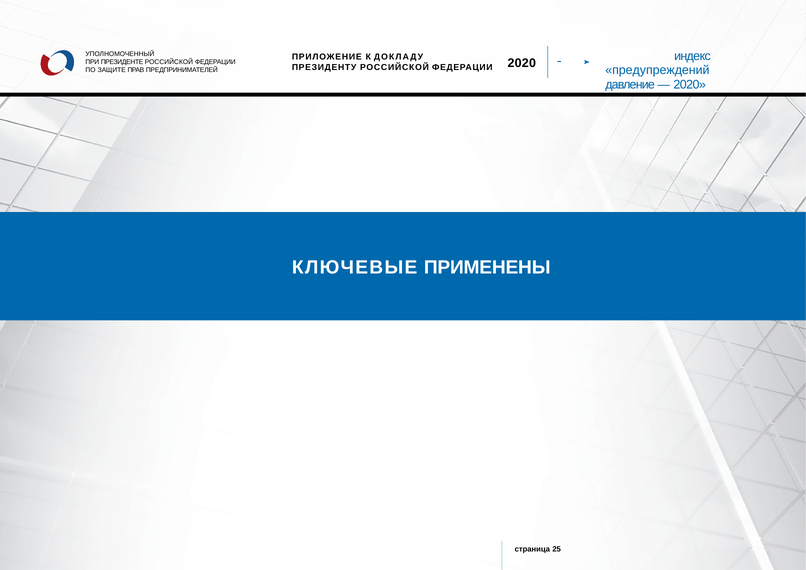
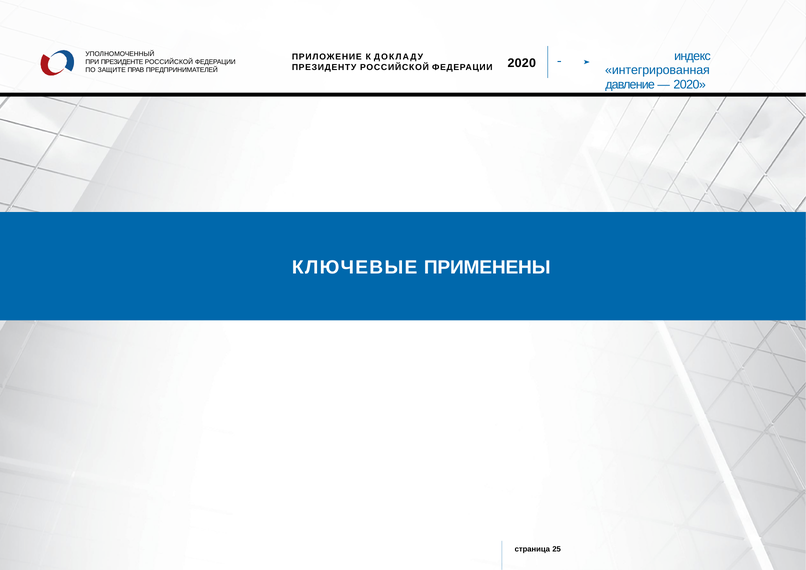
предупреждений: предупреждений -> интегрированная (657, 70)
